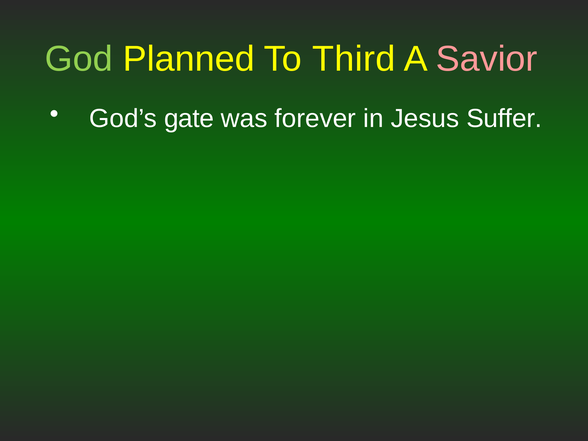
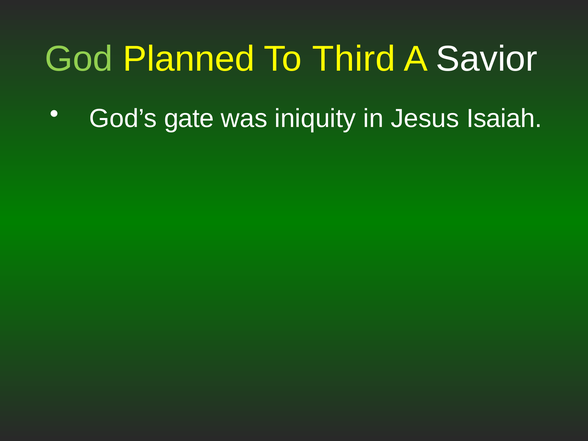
Savior colour: pink -> white (487, 59)
forever: forever -> iniquity (315, 118)
Suffer: Suffer -> Isaiah (504, 118)
